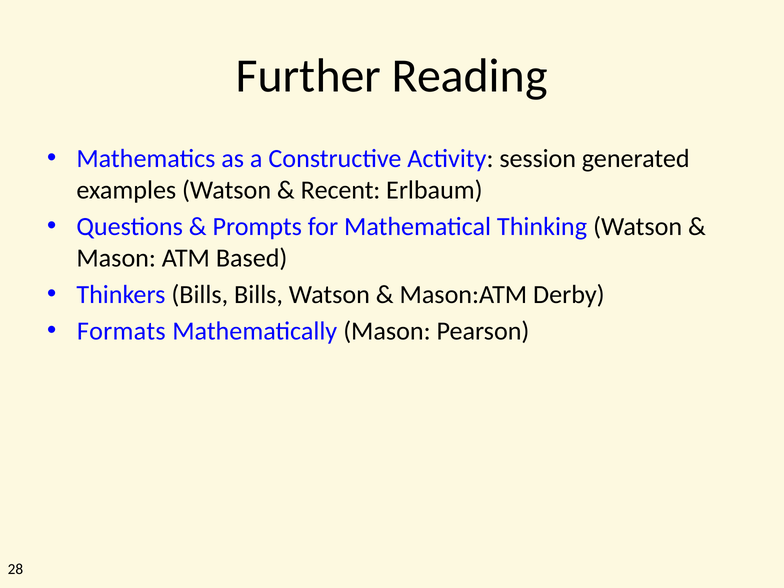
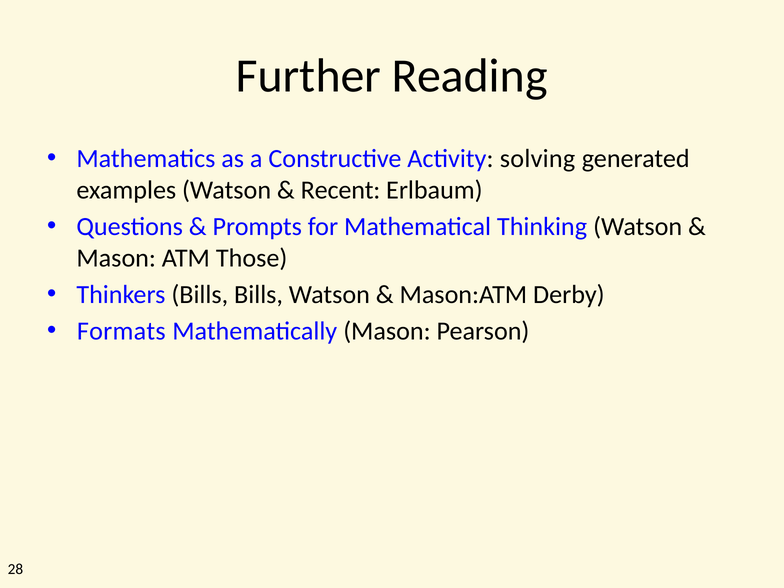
session: session -> solving (538, 159)
Based: Based -> Those (252, 258)
